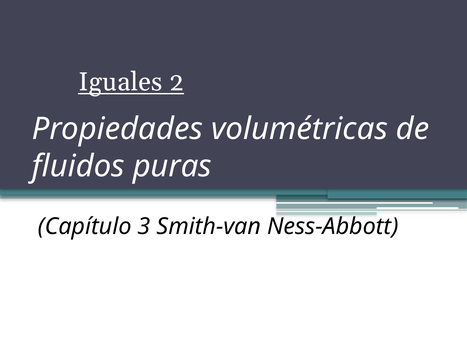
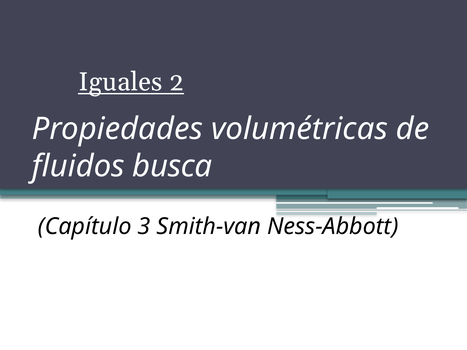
puras: puras -> busca (172, 166)
